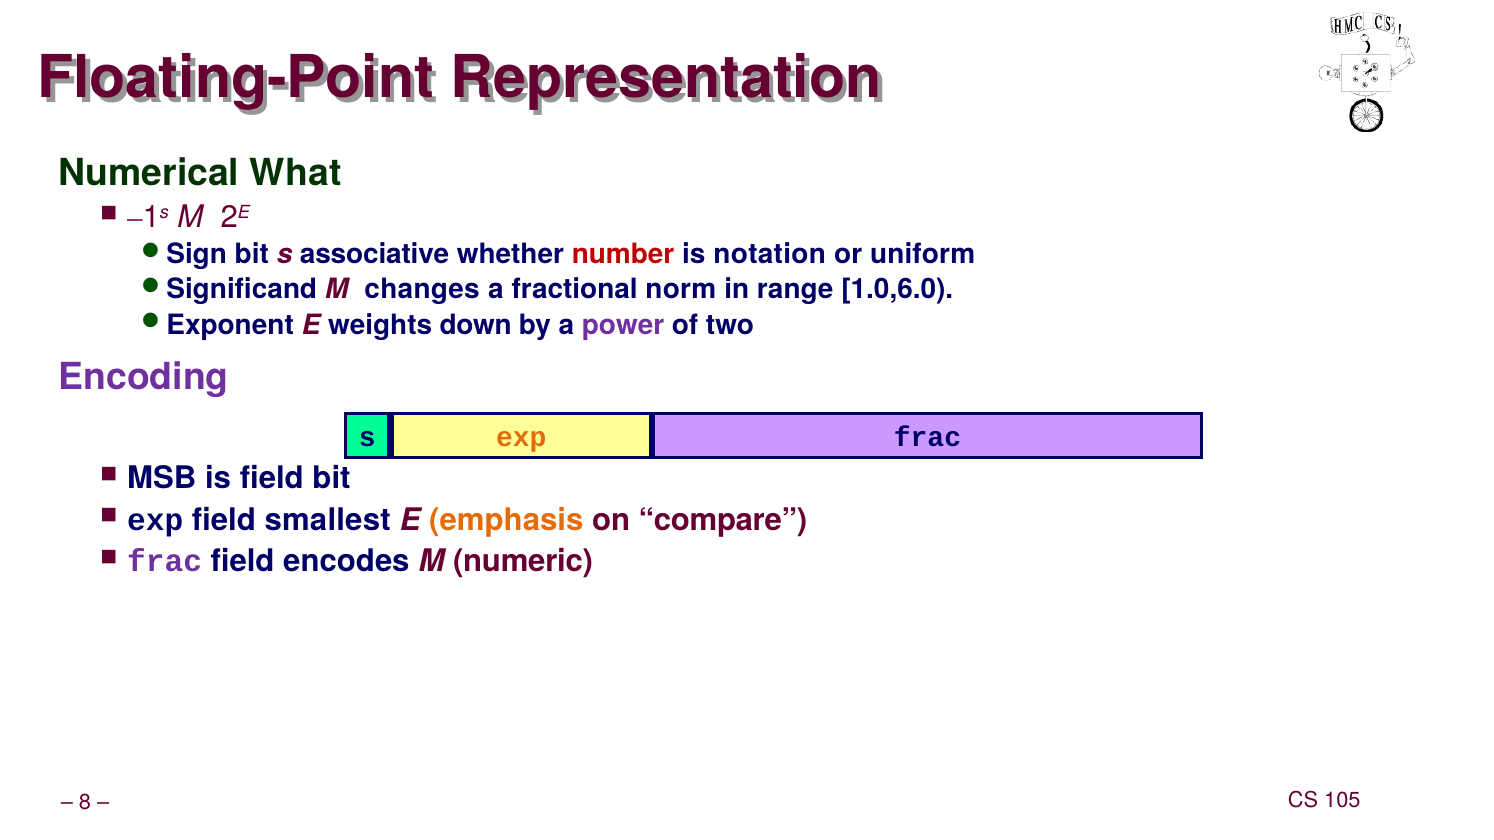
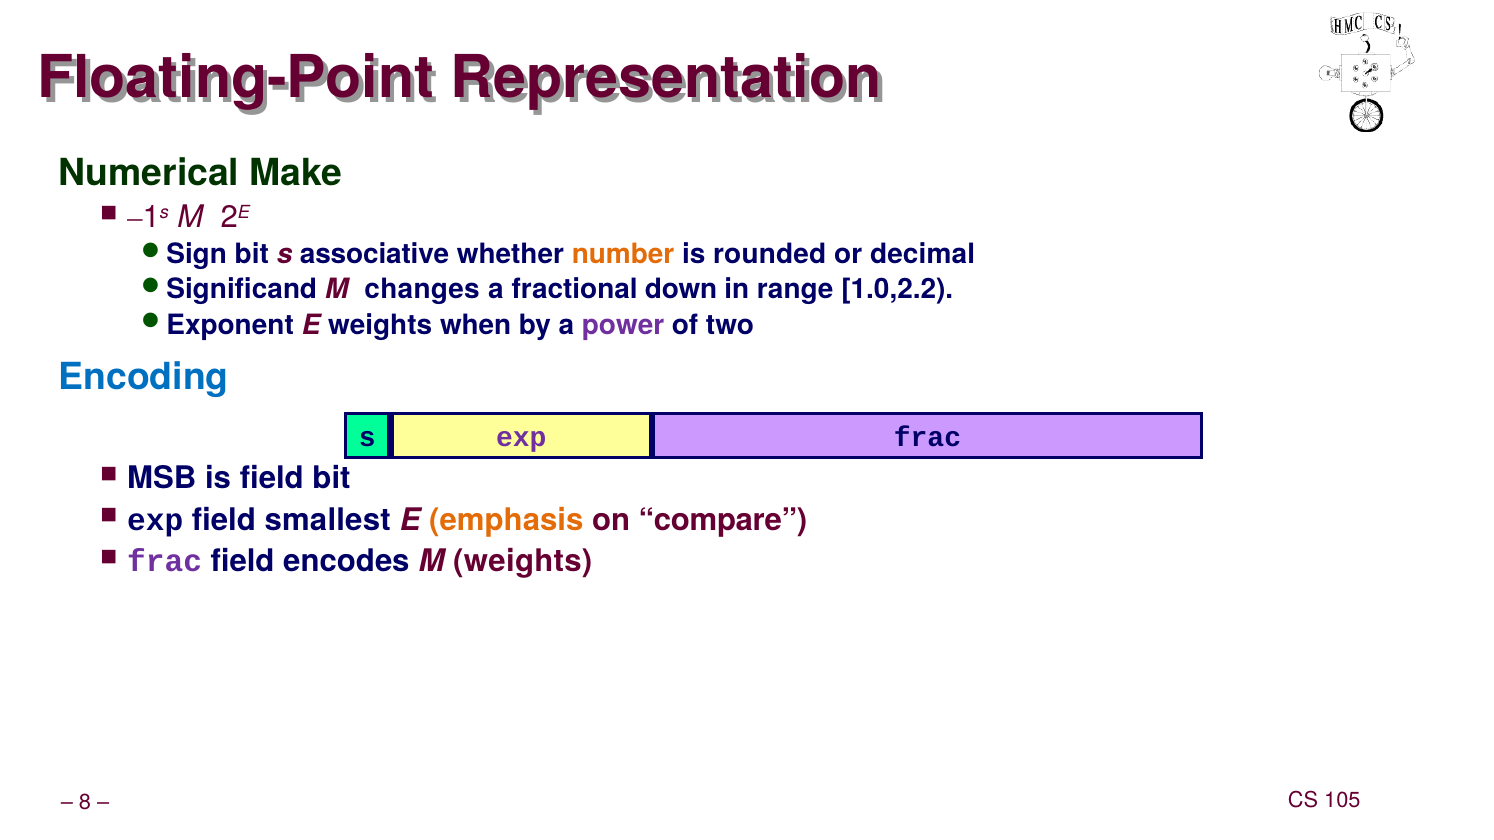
What: What -> Make (296, 173)
number colour: red -> orange (623, 254)
notation: notation -> rounded (770, 254)
uniform: uniform -> decimal (923, 254)
norm: norm -> down (681, 290)
1.0,6.0: 1.0,6.0 -> 1.0,2.2 (897, 290)
down: down -> when (476, 325)
Encoding colour: purple -> blue (144, 378)
exp colour: orange -> purple (521, 438)
M numeric: numeric -> weights (523, 561)
